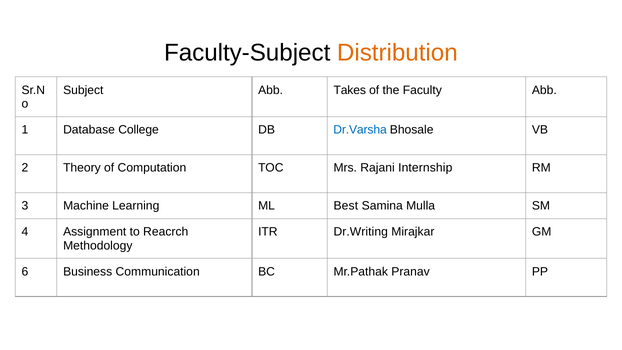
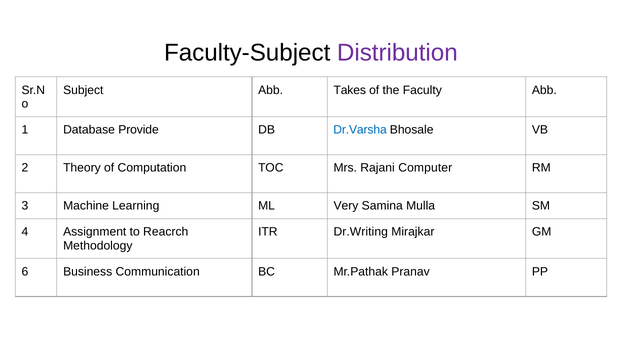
Distribution colour: orange -> purple (397, 53)
College: College -> Provide (139, 130)
Internship: Internship -> Computer (425, 168)
Best: Best -> Very (346, 206)
